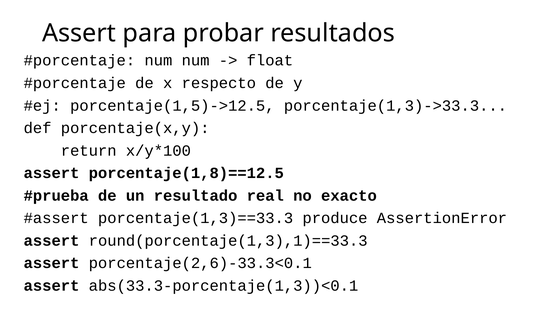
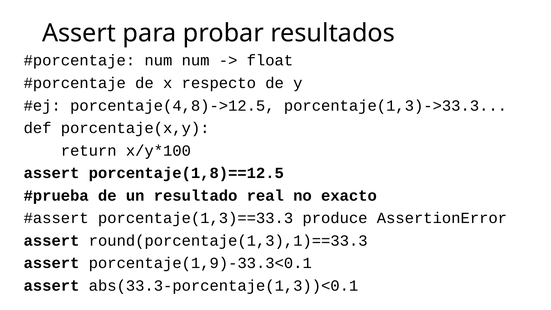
porcentaje(1,5)->12.5: porcentaje(1,5)->12.5 -> porcentaje(4,8)->12.5 (172, 106)
porcentaje(2,6)-33.3<0.1: porcentaje(2,6)-33.3<0.1 -> porcentaje(1,9)-33.3<0.1 (200, 263)
